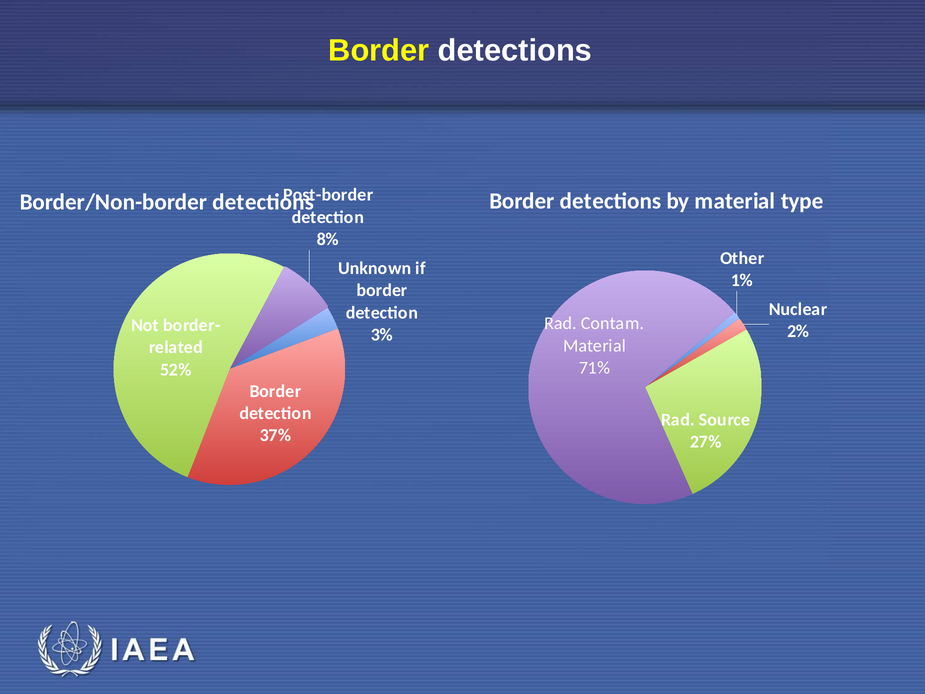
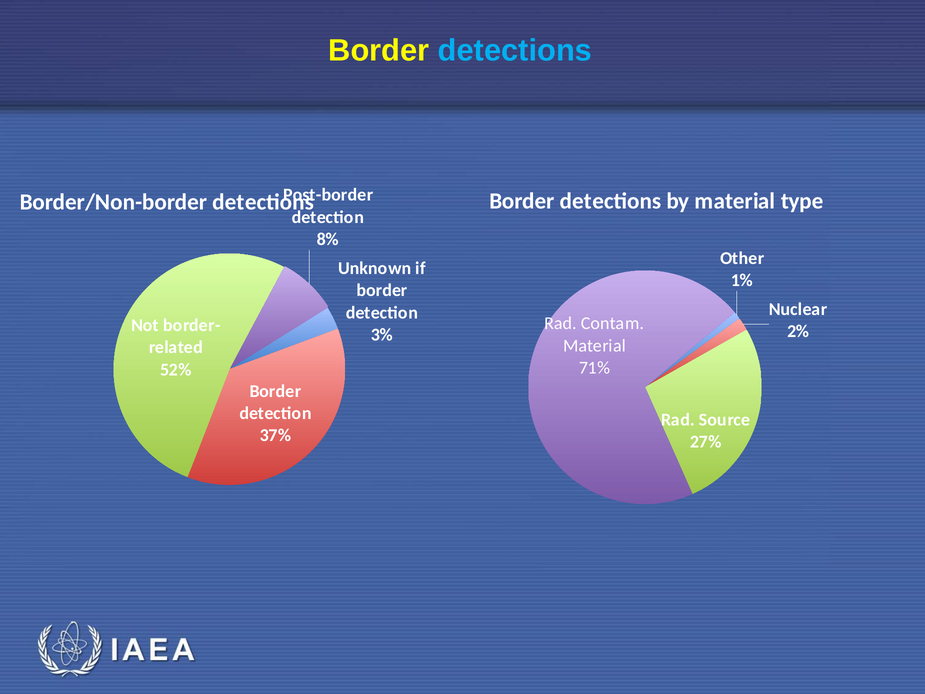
detections colour: white -> light blue (515, 51)
